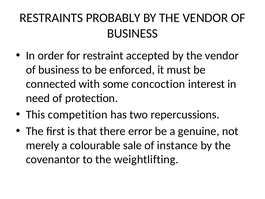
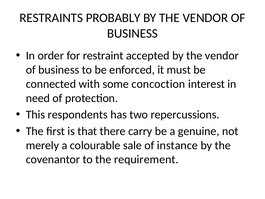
competition: competition -> respondents (78, 114)
error: error -> carry (140, 131)
weightlifting: weightlifting -> requirement (146, 159)
